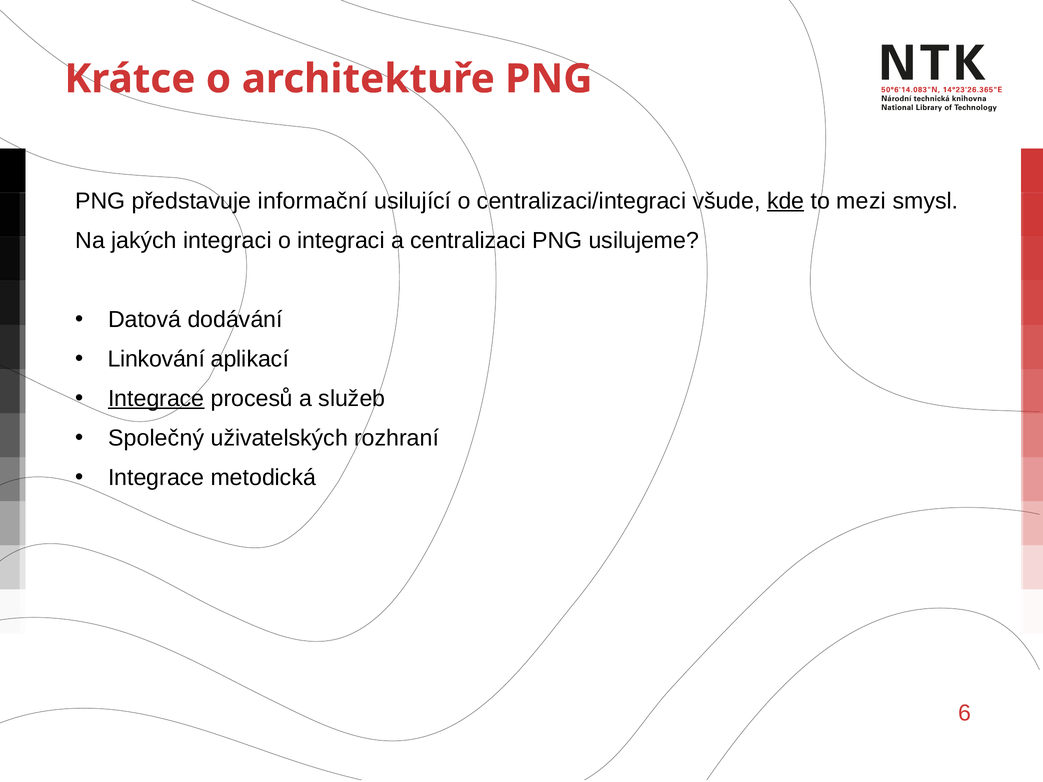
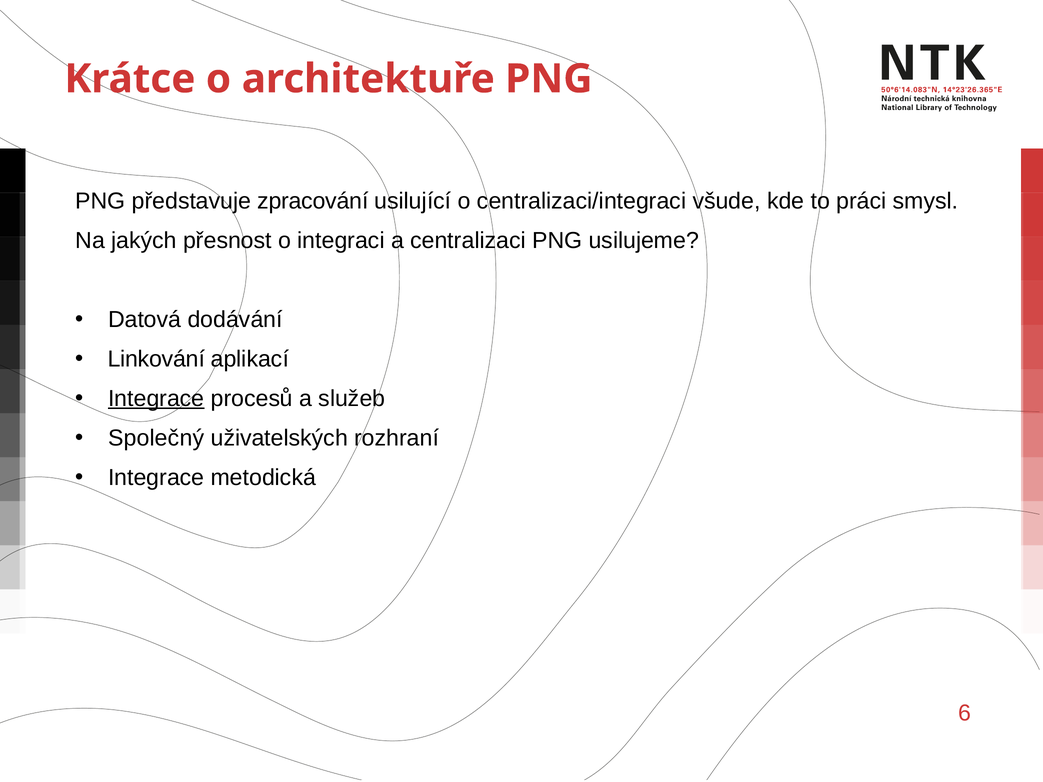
informační: informační -> zpracování (313, 201)
kde underline: present -> none (786, 201)
mezi: mezi -> práci (861, 201)
jakých integraci: integraci -> přesnost (227, 241)
